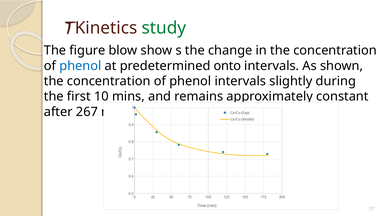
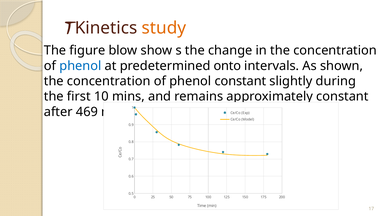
study colour: green -> orange (164, 28)
phenol intervals: intervals -> constant (240, 81)
267: 267 -> 469 (87, 112)
